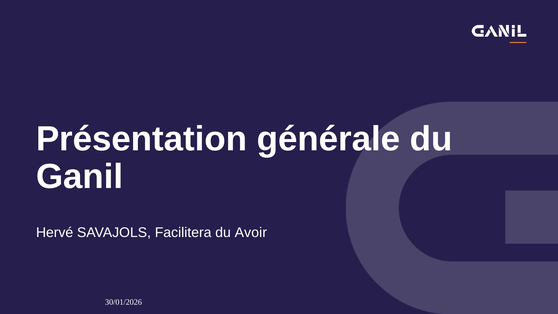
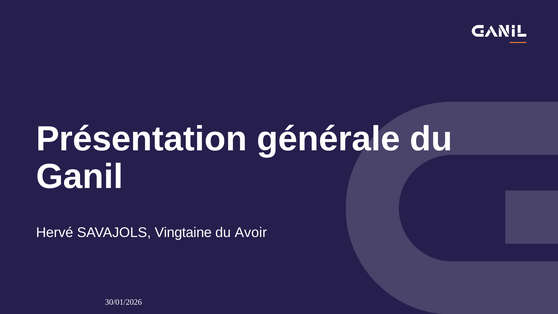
Facilitera: Facilitera -> Vingtaine (183, 232)
